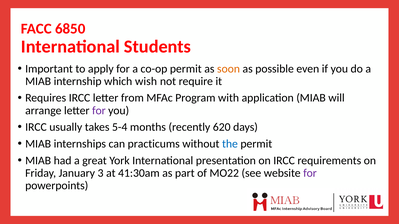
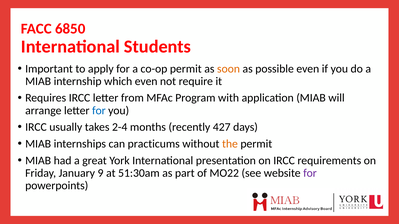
which wish: wish -> even (146, 81)
for colour: purple -> blue (99, 111)
5-4: 5-4 -> 2-4 (120, 127)
620: 620 -> 427 (222, 127)
the colour: blue -> orange (230, 144)
3: 3 -> 9 (101, 173)
41:30am: 41:30am -> 51:30am (139, 173)
